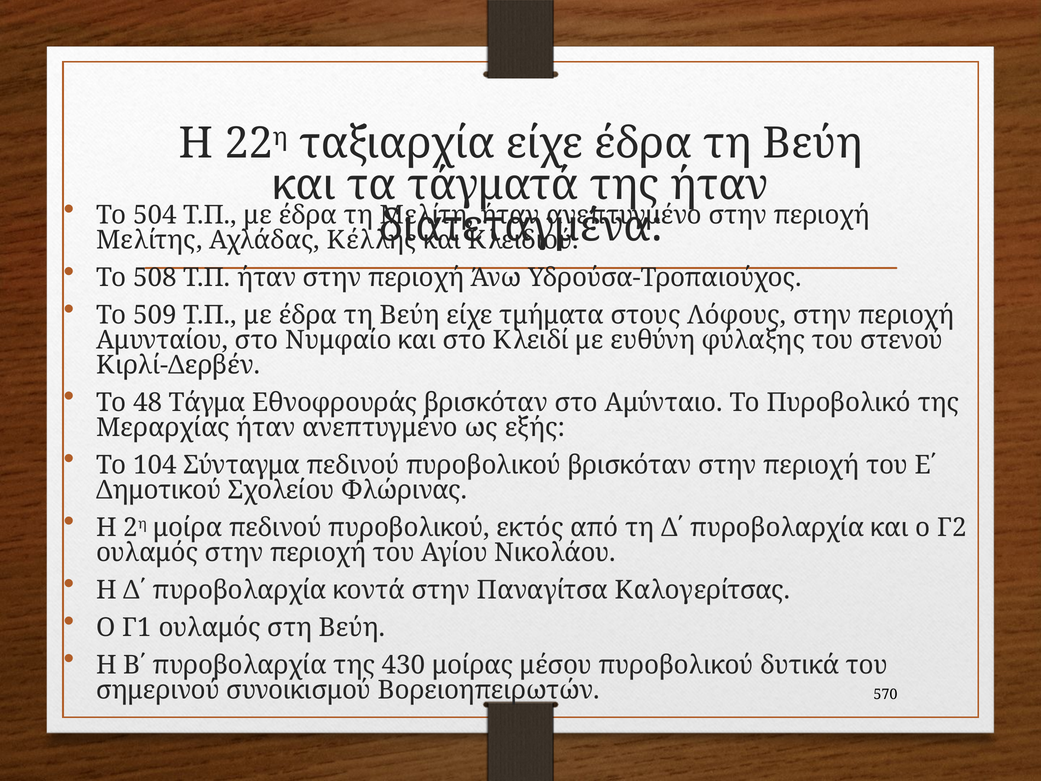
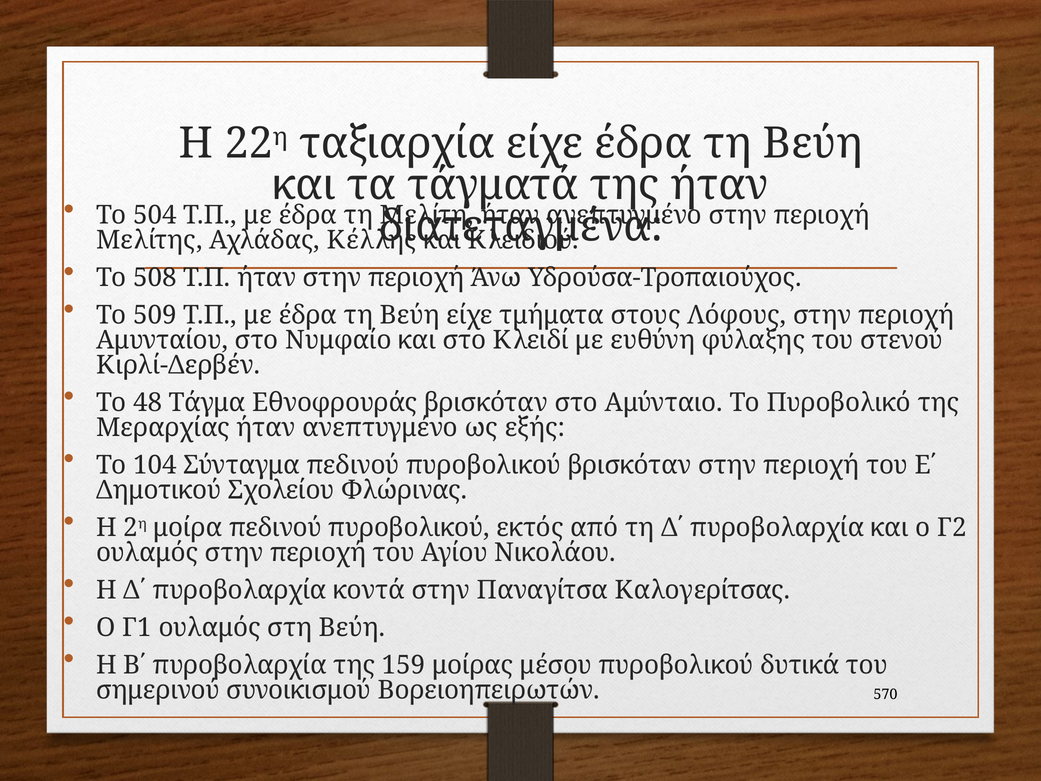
430: 430 -> 159 (404, 665)
